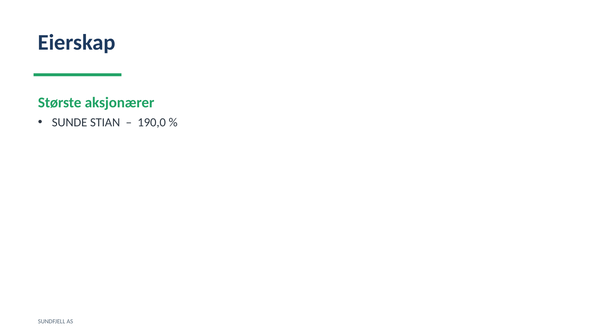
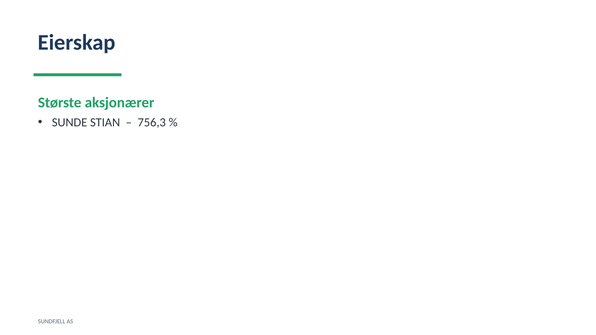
190,0: 190,0 -> 756,3 (152, 123)
